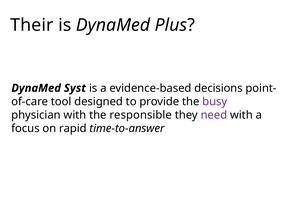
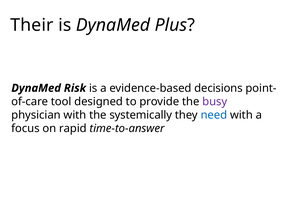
Syst: Syst -> Risk (75, 88)
responsible: responsible -> systemically (141, 115)
need colour: purple -> blue (214, 115)
